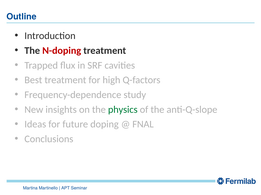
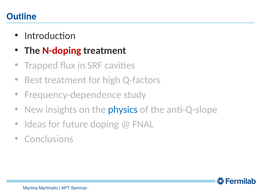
physics colour: green -> blue (123, 110)
